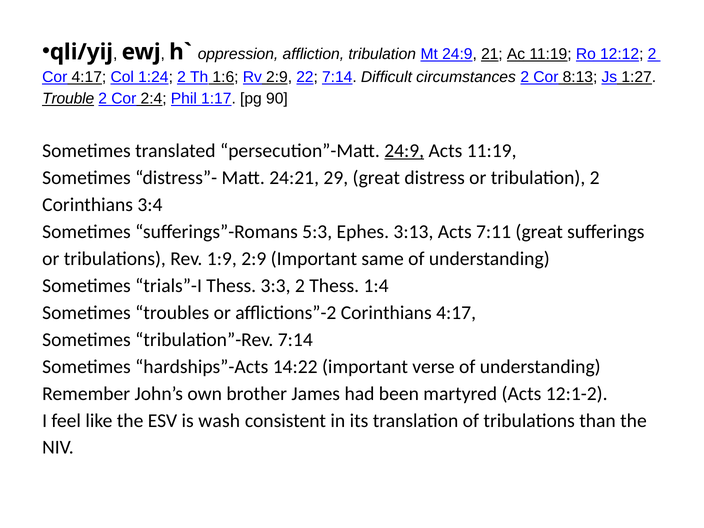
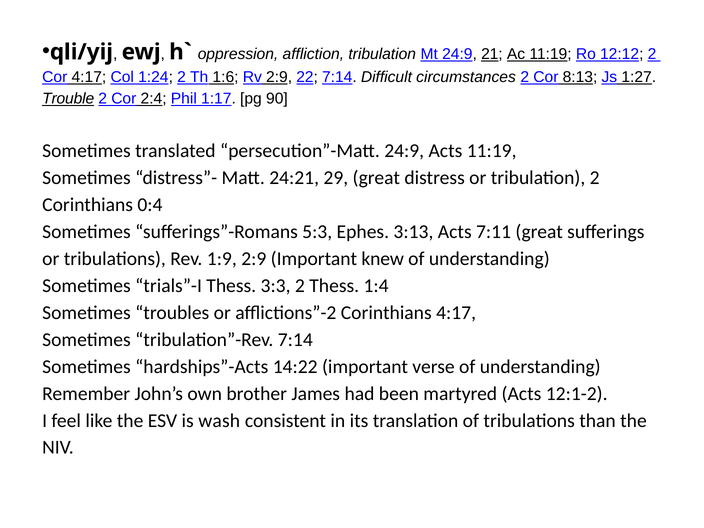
24:9 underline: present -> none (404, 151)
3:4: 3:4 -> 0:4 (150, 205)
same: same -> knew (383, 259)
